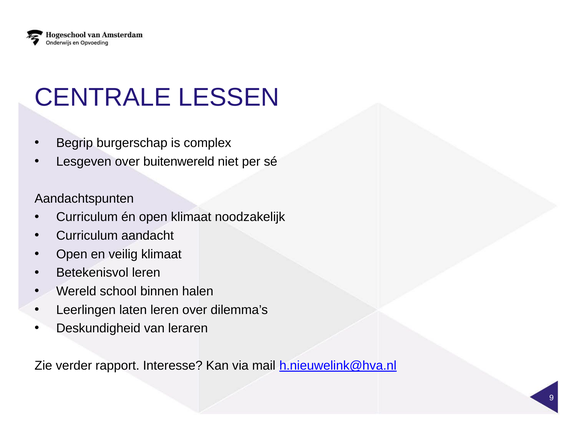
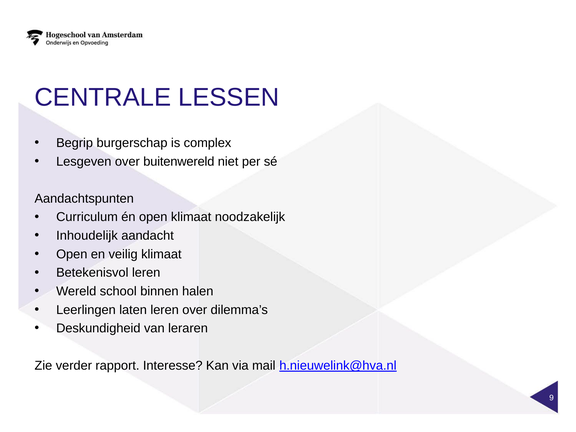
Curriculum: Curriculum -> Inhoudelijk (87, 236)
